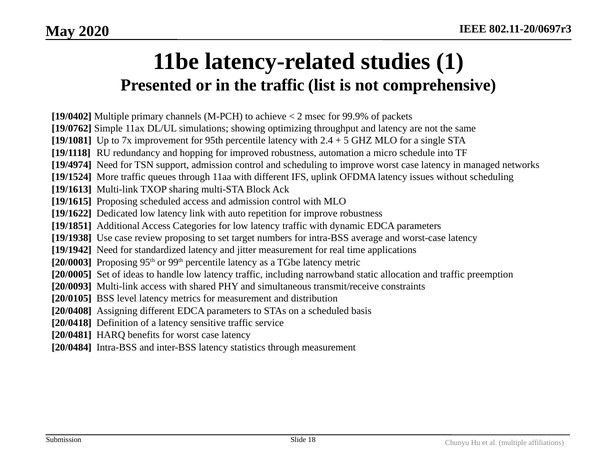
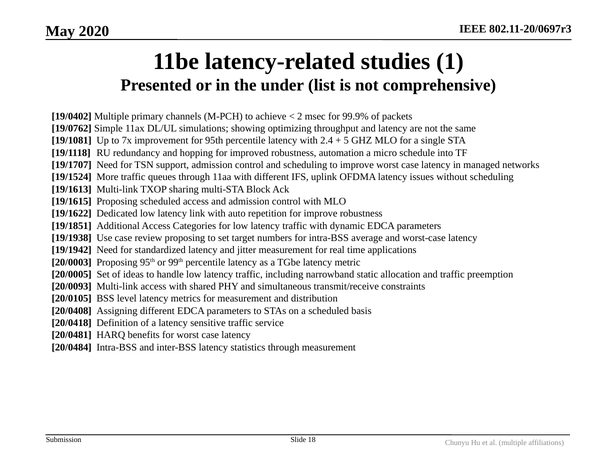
the traffic: traffic -> under (282, 85)
19/4974: 19/4974 -> 19/1707 (72, 165)
